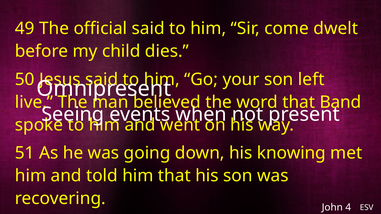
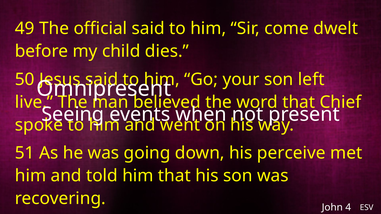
Band: Band -> Chief (340, 102)
knowing: knowing -> perceive (291, 153)
